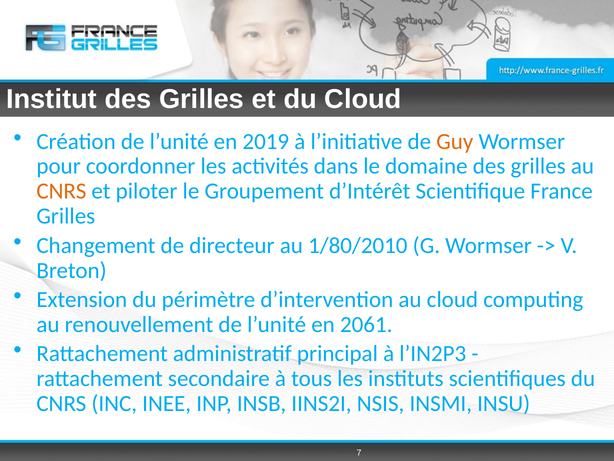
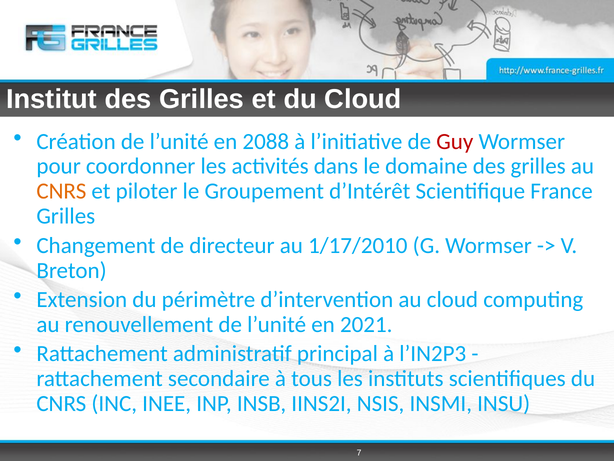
2019: 2019 -> 2088 (266, 141)
Guy colour: orange -> red (455, 141)
1/80/2010: 1/80/2010 -> 1/17/2010 (358, 245)
2061: 2061 -> 2021 (366, 324)
